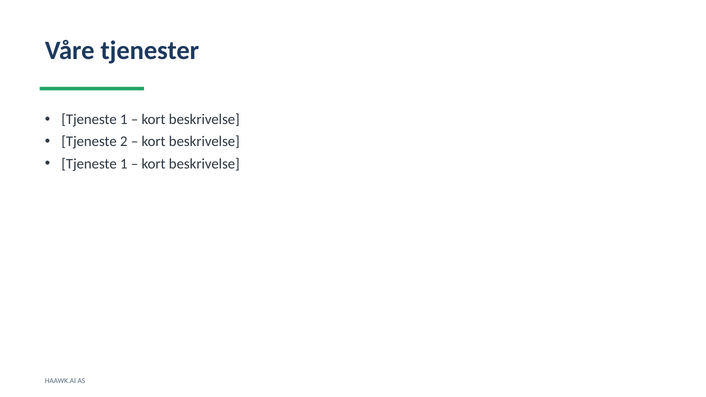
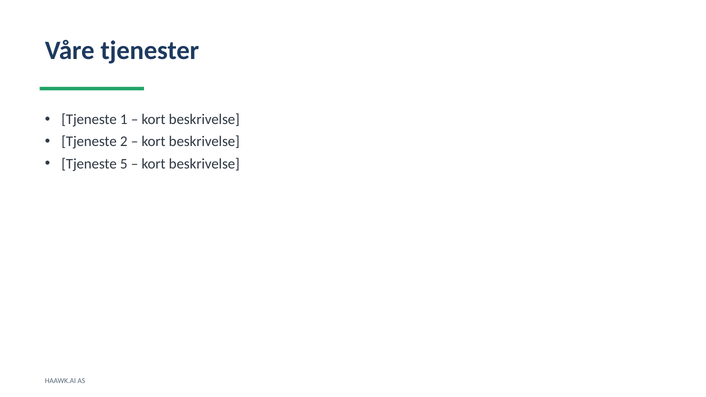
1: 1 -> 5 (124, 164)
